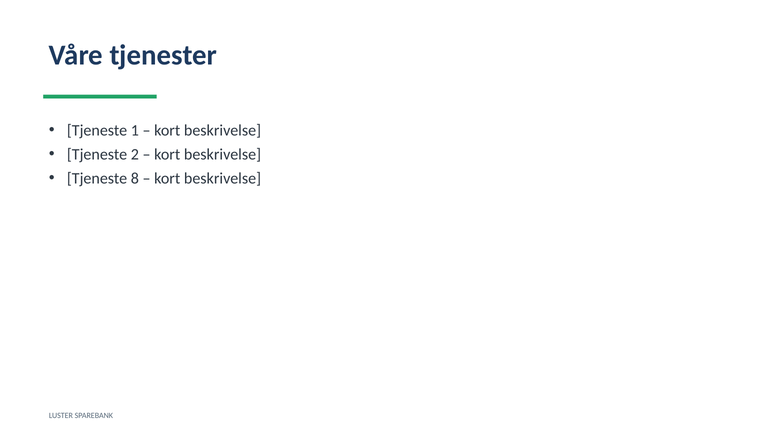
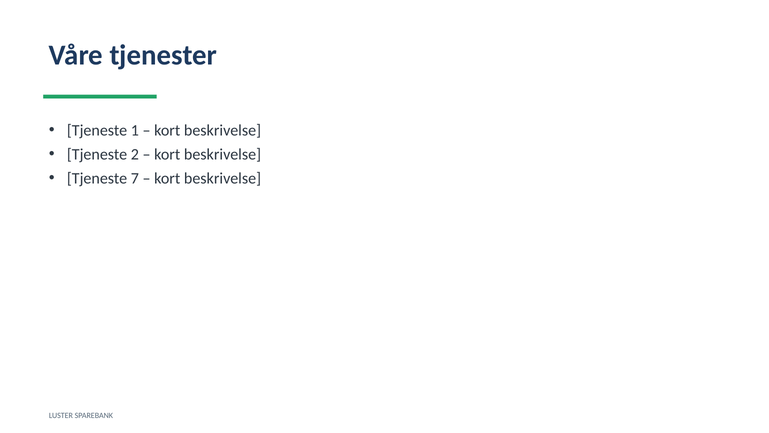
8: 8 -> 7 (135, 178)
